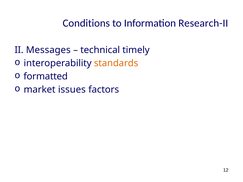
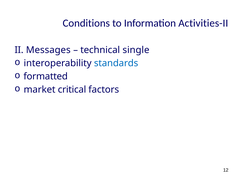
Research-II: Research-II -> Activities-II (203, 23)
timely: timely -> single (136, 50)
standards colour: orange -> blue (116, 63)
issues: issues -> critical (72, 90)
